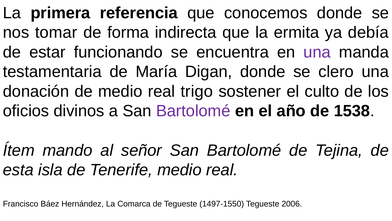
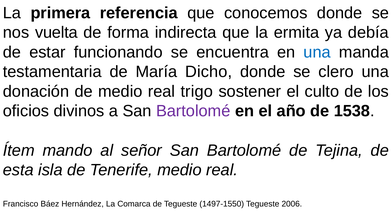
tomar: tomar -> vuelta (56, 32)
una colour: purple -> blue (317, 52)
Digan: Digan -> Dicho (209, 72)
